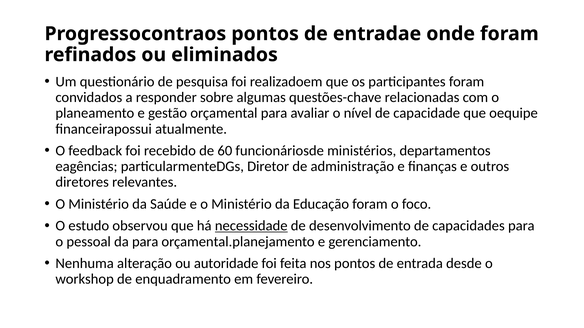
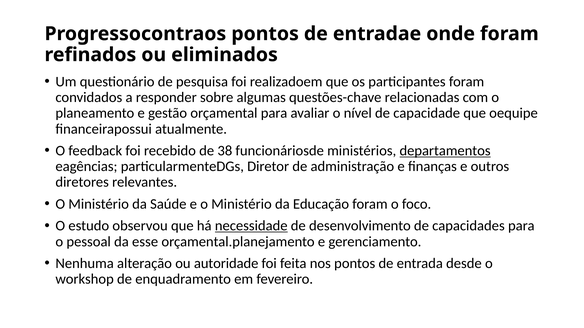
60: 60 -> 38 (225, 151)
departamentos underline: none -> present (445, 151)
da para: para -> esse (145, 242)
